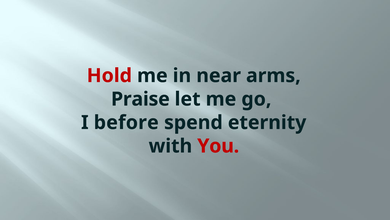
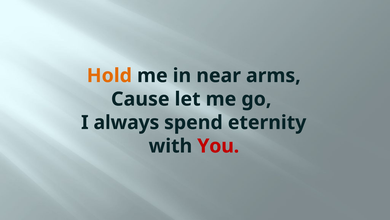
Hold colour: red -> orange (109, 75)
Praise: Praise -> Cause (140, 99)
before: before -> always (126, 122)
